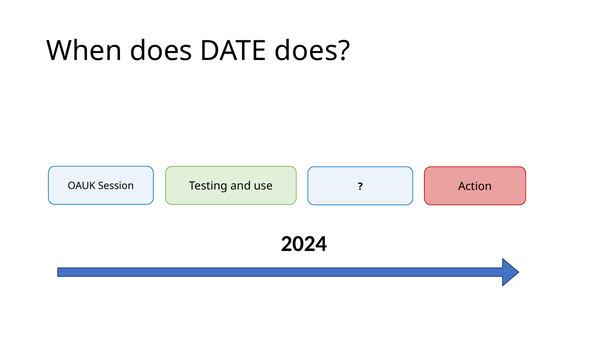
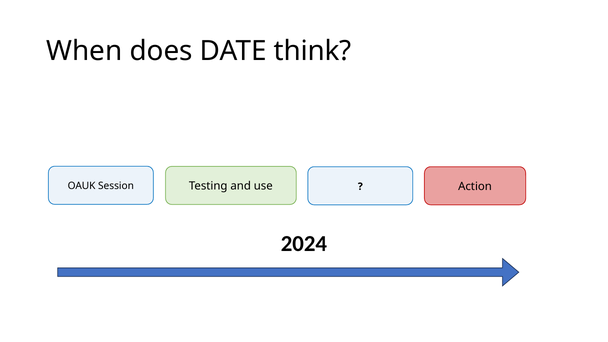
DATE does: does -> think (313, 51)
